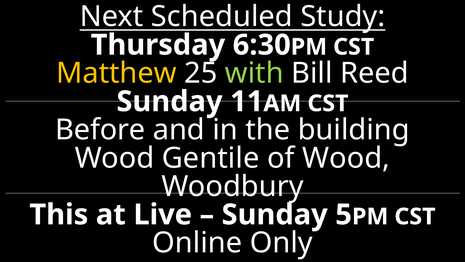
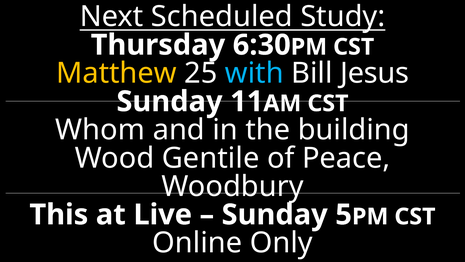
with colour: light green -> light blue (254, 73)
Reed: Reed -> Jesus (375, 73)
Before: Before -> Whom (100, 130)
of Wood: Wood -> Peace (346, 158)
